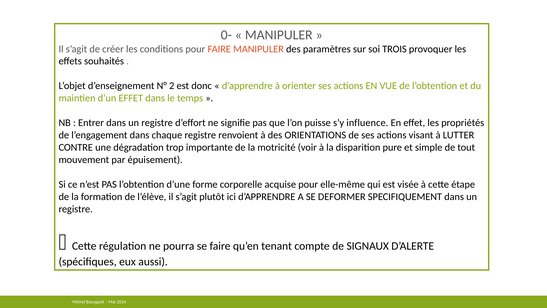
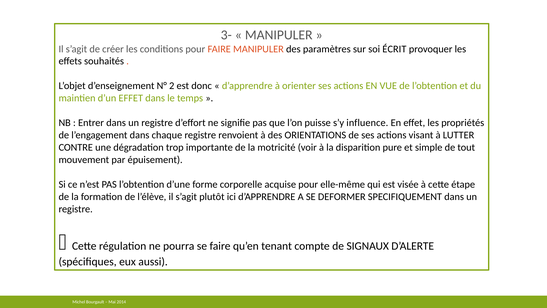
0-: 0- -> 3- (226, 35)
TROIS: TROIS -> ÉCRIT (394, 49)
